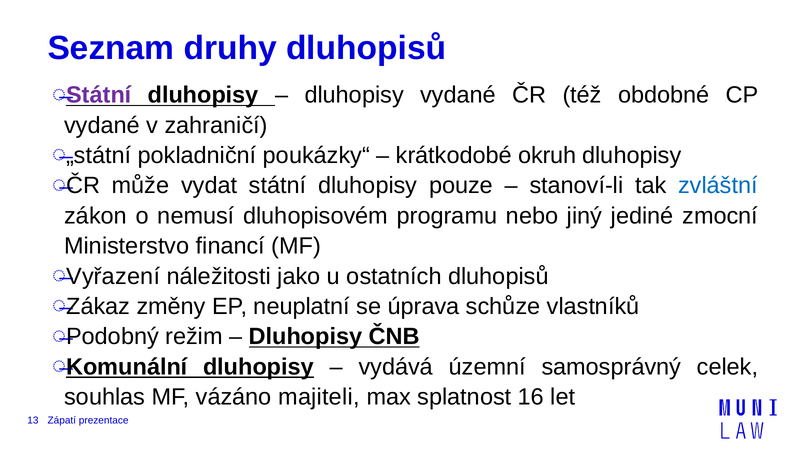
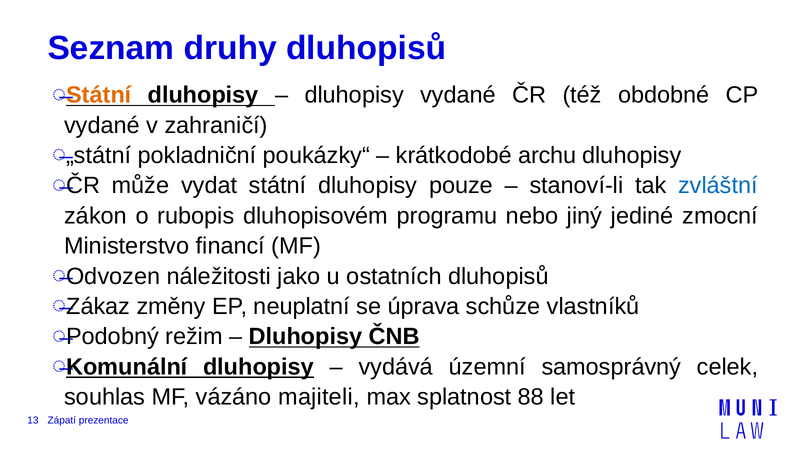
Státní colour: purple -> orange (99, 95)
okruh: okruh -> archu (547, 156)
nemusí: nemusí -> rubopis (196, 216)
Vyřazení: Vyřazení -> Odvozen (113, 277)
16: 16 -> 88 (531, 397)
